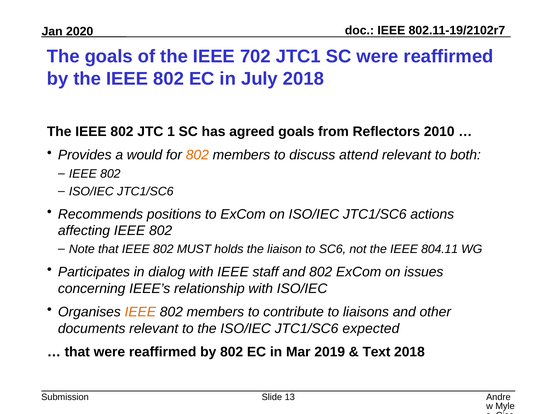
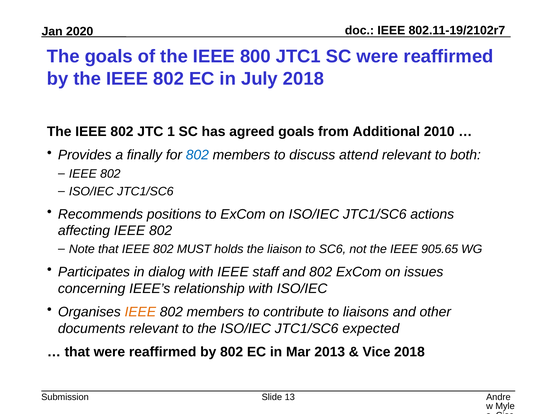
702: 702 -> 800 (255, 57)
Reflectors: Reflectors -> Additional (386, 132)
would: would -> finally (145, 155)
802 colour: orange -> blue (197, 155)
804.11: 804.11 -> 905.65 (440, 249)
2019: 2019 -> 2013 (330, 352)
Text: Text -> Vice (376, 352)
